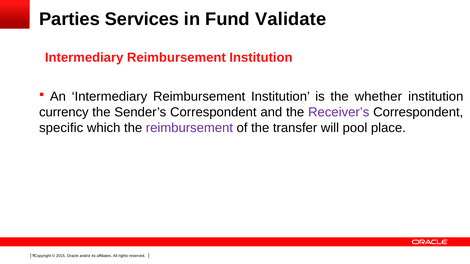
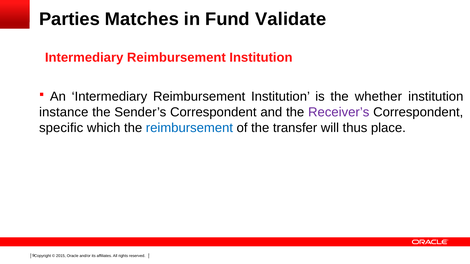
Services: Services -> Matches (142, 19)
currency: currency -> instance (64, 112)
reimbursement colour: purple -> blue (189, 128)
pool: pool -> thus (355, 128)
